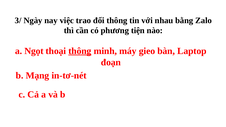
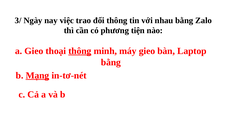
a Ngọt: Ngọt -> Gieo (34, 51)
đoạn: đoạn -> bằng (111, 62)
Mạng underline: none -> present (37, 76)
